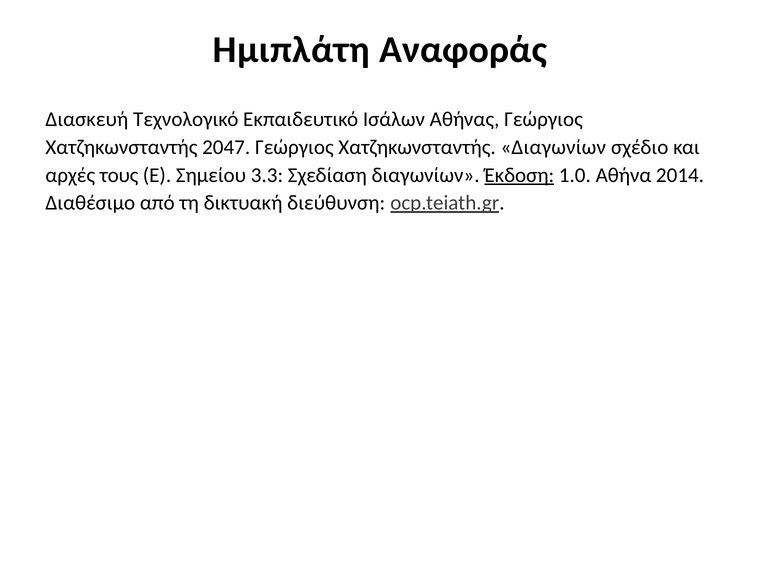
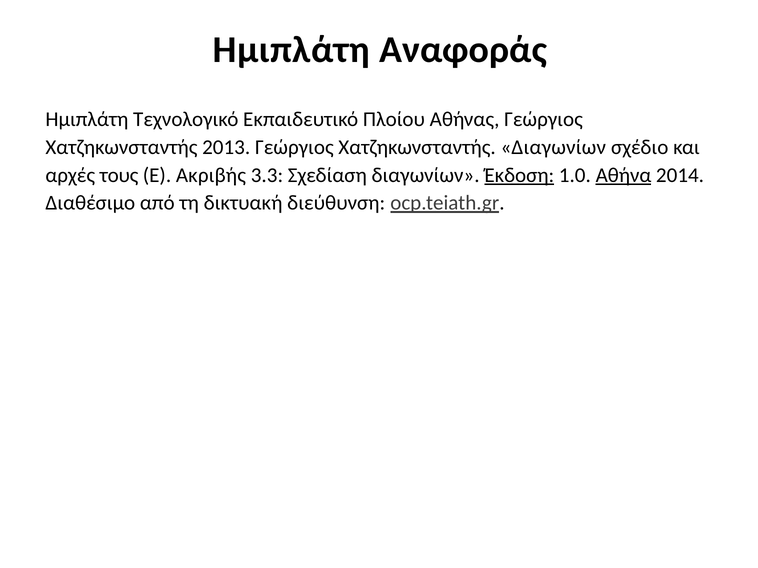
Διασκευή: Διασκευή -> Ημιπλάτη (87, 120)
Ισάλων: Ισάλων -> Πλοίου (394, 120)
2047: 2047 -> 2013 (226, 147)
Σημείου: Σημείου -> Ακριβής (211, 175)
Αθήνα underline: none -> present (623, 175)
